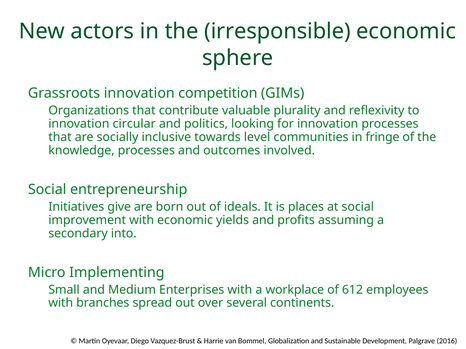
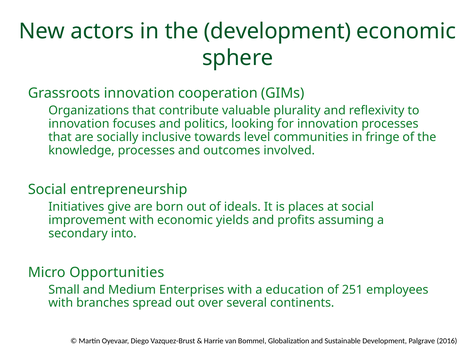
the irresponsible: irresponsible -> development (277, 31)
competition: competition -> cooperation (218, 93)
circular: circular -> focuses (134, 124)
Implementing: Implementing -> Opportunities (117, 273)
workplace: workplace -> education (295, 290)
612: 612 -> 251 (353, 290)
